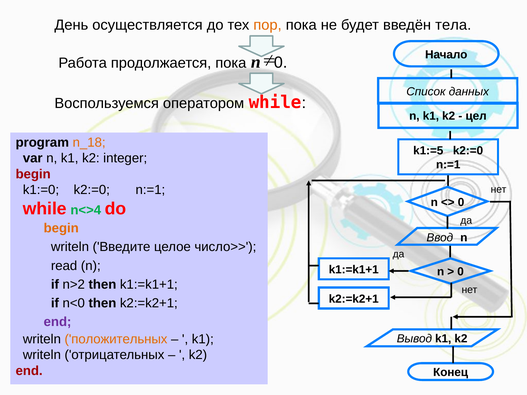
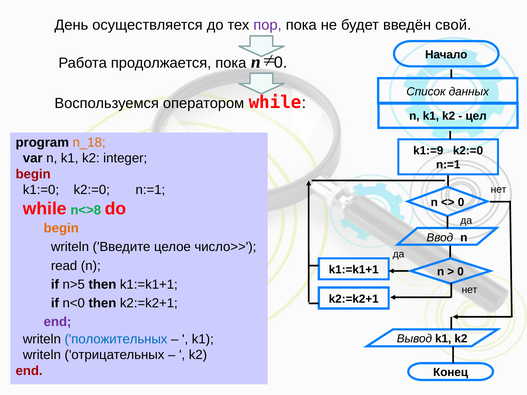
пор colour: orange -> purple (268, 25)
тела: тела -> свой (453, 25)
k1:=5: k1:=5 -> k1:=9 (428, 151)
n<>4: n<>4 -> n<>8 (86, 210)
n>2: n>2 -> n>5 (74, 285)
положительных colour: orange -> blue (116, 339)
